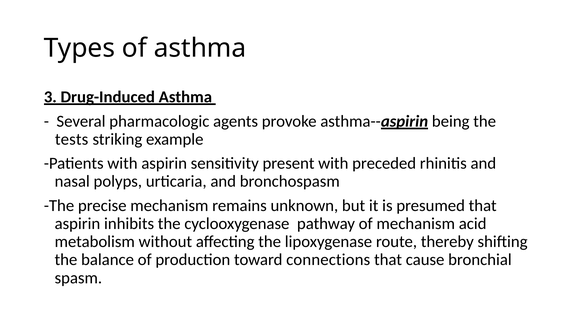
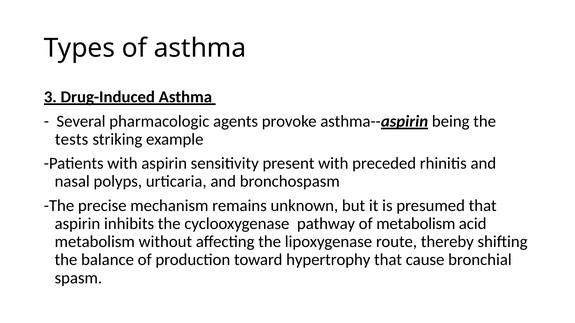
of mechanism: mechanism -> metabolism (416, 224)
connections: connections -> hypertrophy (328, 260)
